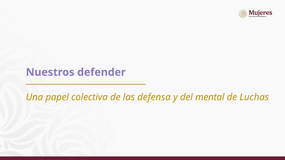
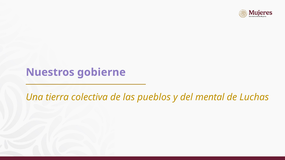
defender: defender -> gobierne (101, 72)
papel: papel -> tierra (57, 97)
defensa: defensa -> pueblos (154, 97)
